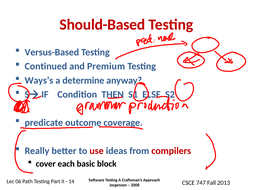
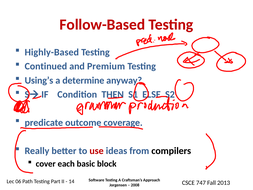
Should-Based: Should-Based -> Follow-Based (102, 24)
Versus-Based: Versus-Based -> Highly-Based (52, 52)
Ways’s: Ways’s -> Using’s (39, 80)
compilers colour: red -> black (171, 151)
